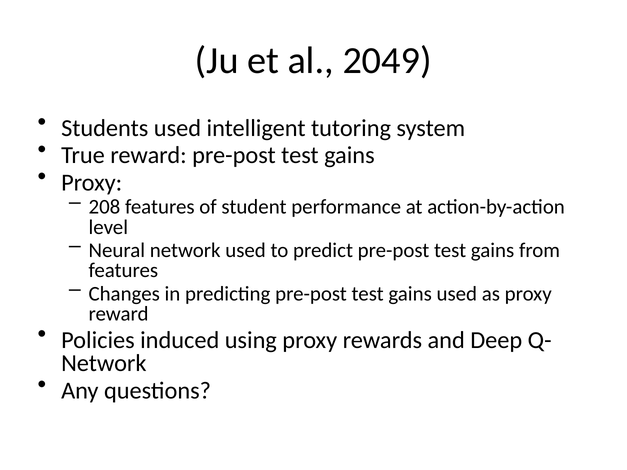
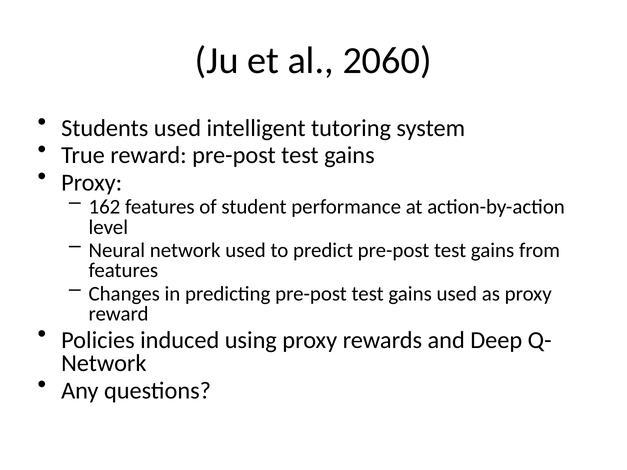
2049: 2049 -> 2060 (387, 61)
208: 208 -> 162 (104, 207)
